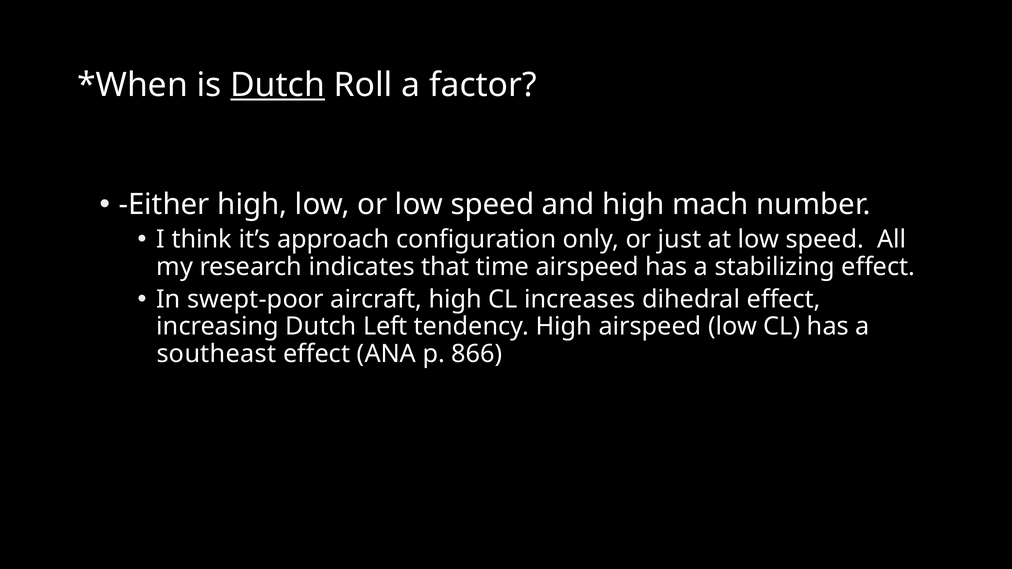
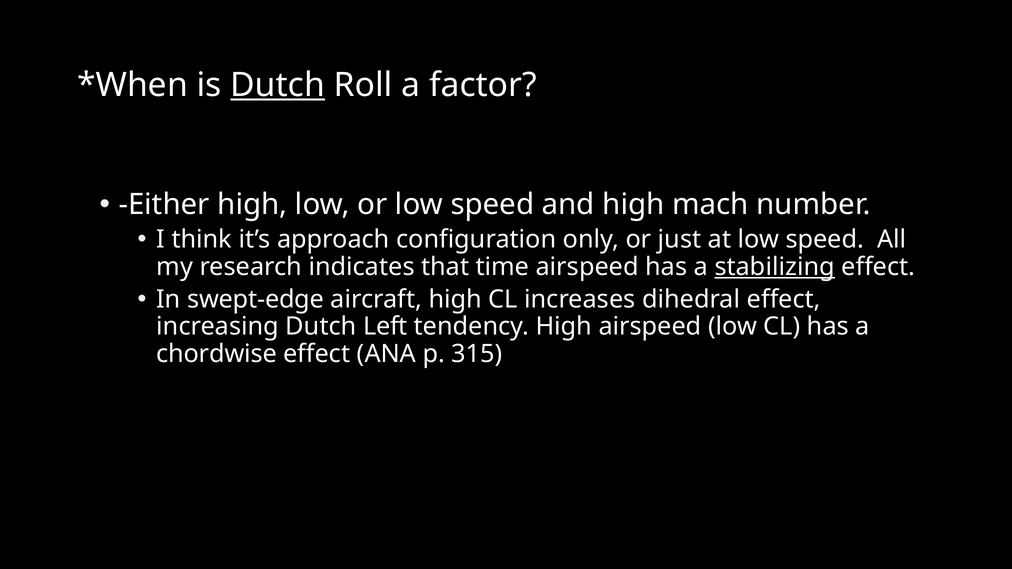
stabilizing underline: none -> present (775, 267)
swept-poor: swept-poor -> swept-edge (256, 299)
southeast: southeast -> chordwise (217, 354)
866: 866 -> 315 (477, 354)
